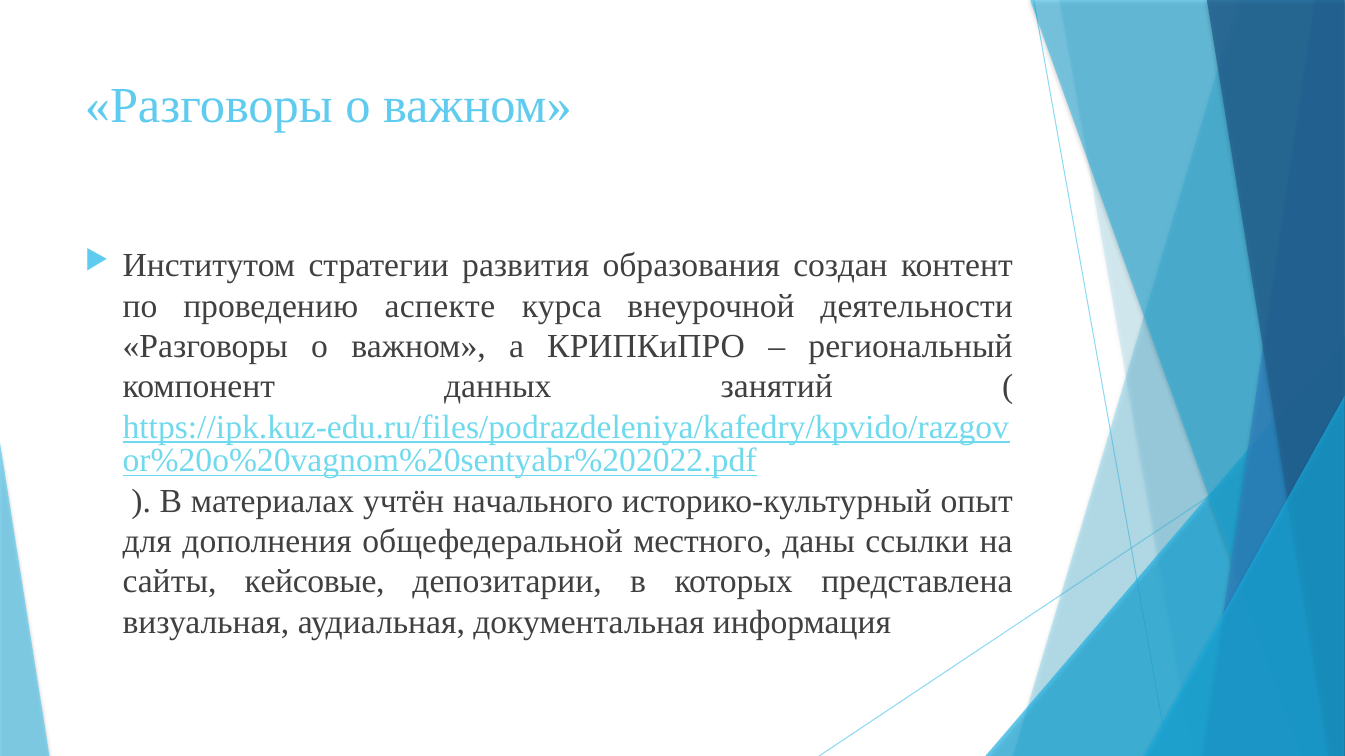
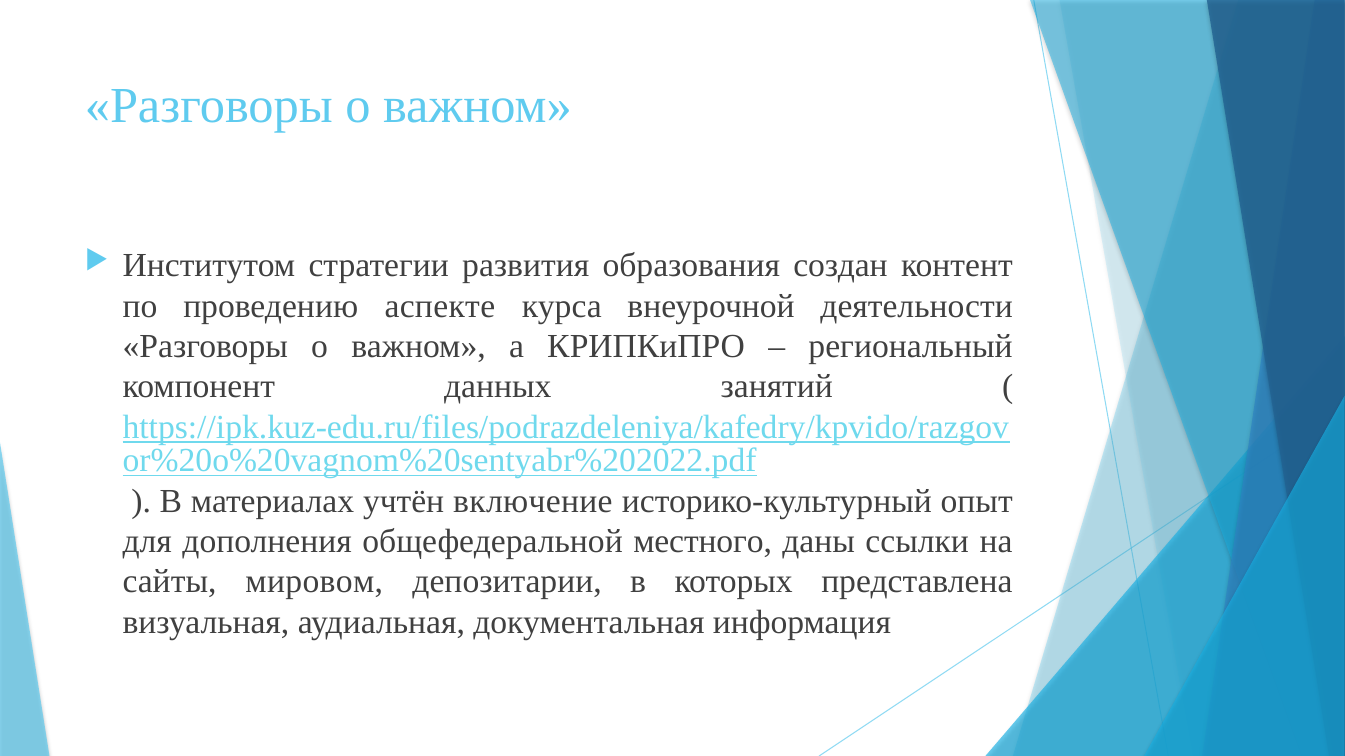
начального: начального -> включение (533, 501)
кейсовые: кейсовые -> мировом (314, 582)
